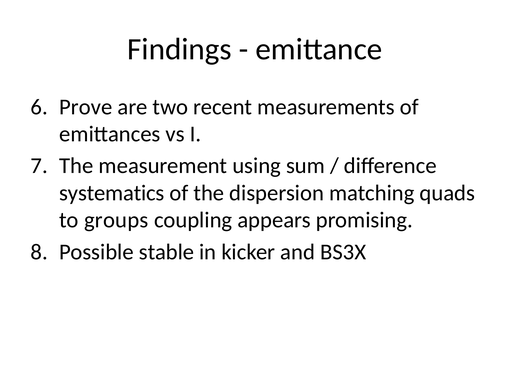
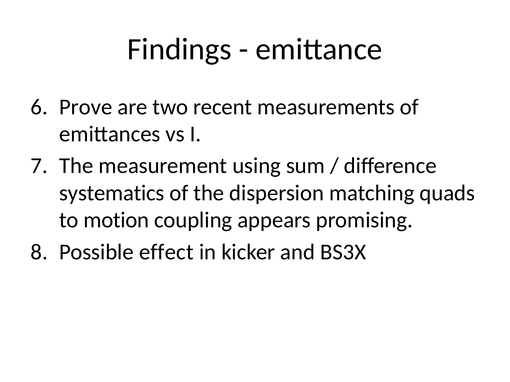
groups: groups -> motion (116, 220)
stable: stable -> effect (166, 252)
